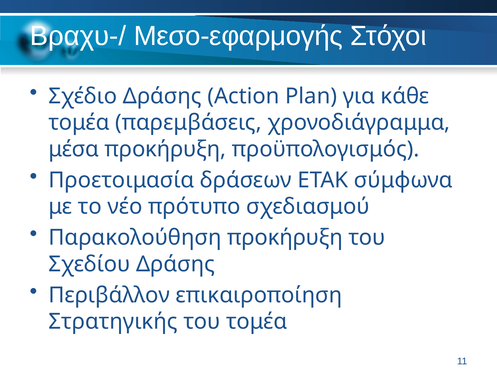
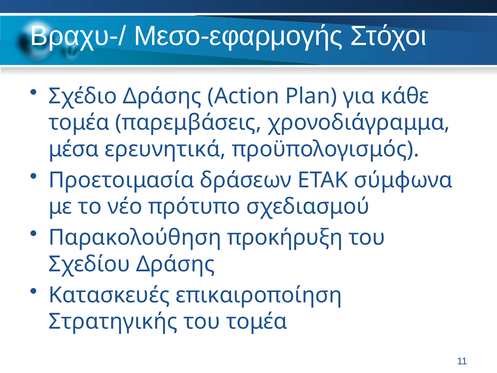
μέσα προκήρυξη: προκήρυξη -> ερευνητικά (165, 149)
Περιβάλλον: Περιβάλλον -> Κατασκευές (109, 295)
